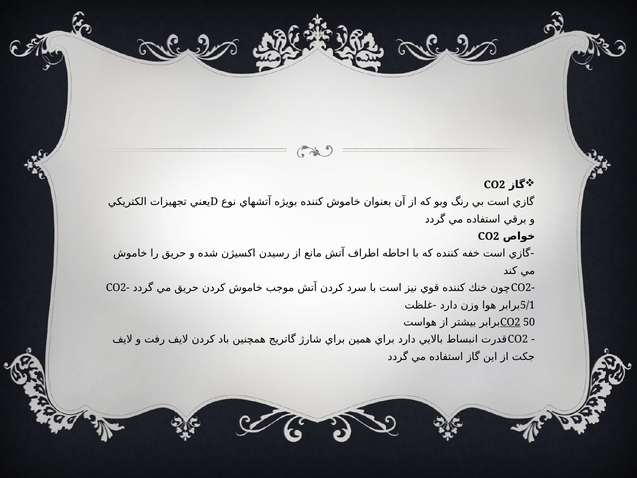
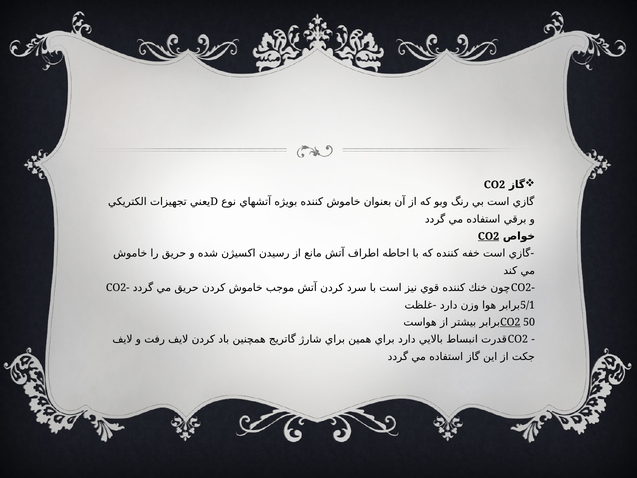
CO2 underline: none -> present (488, 236)
